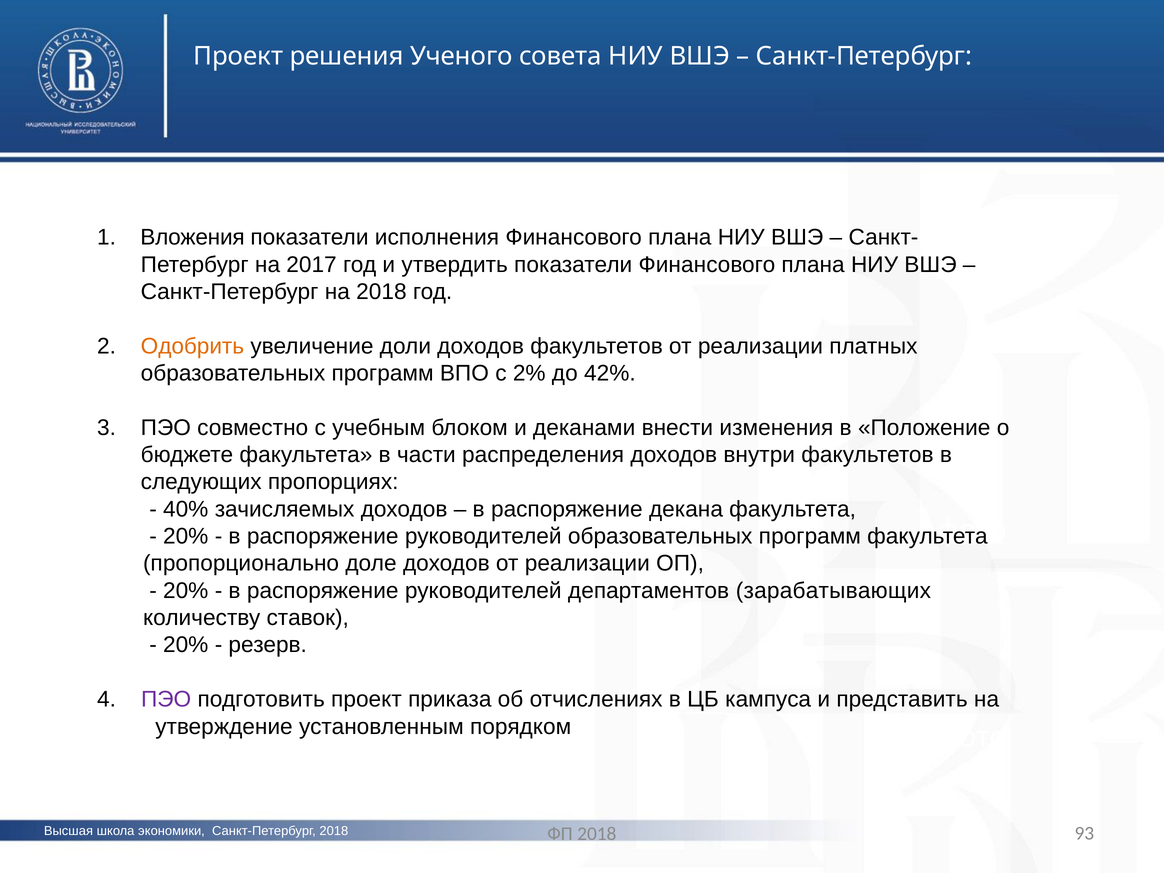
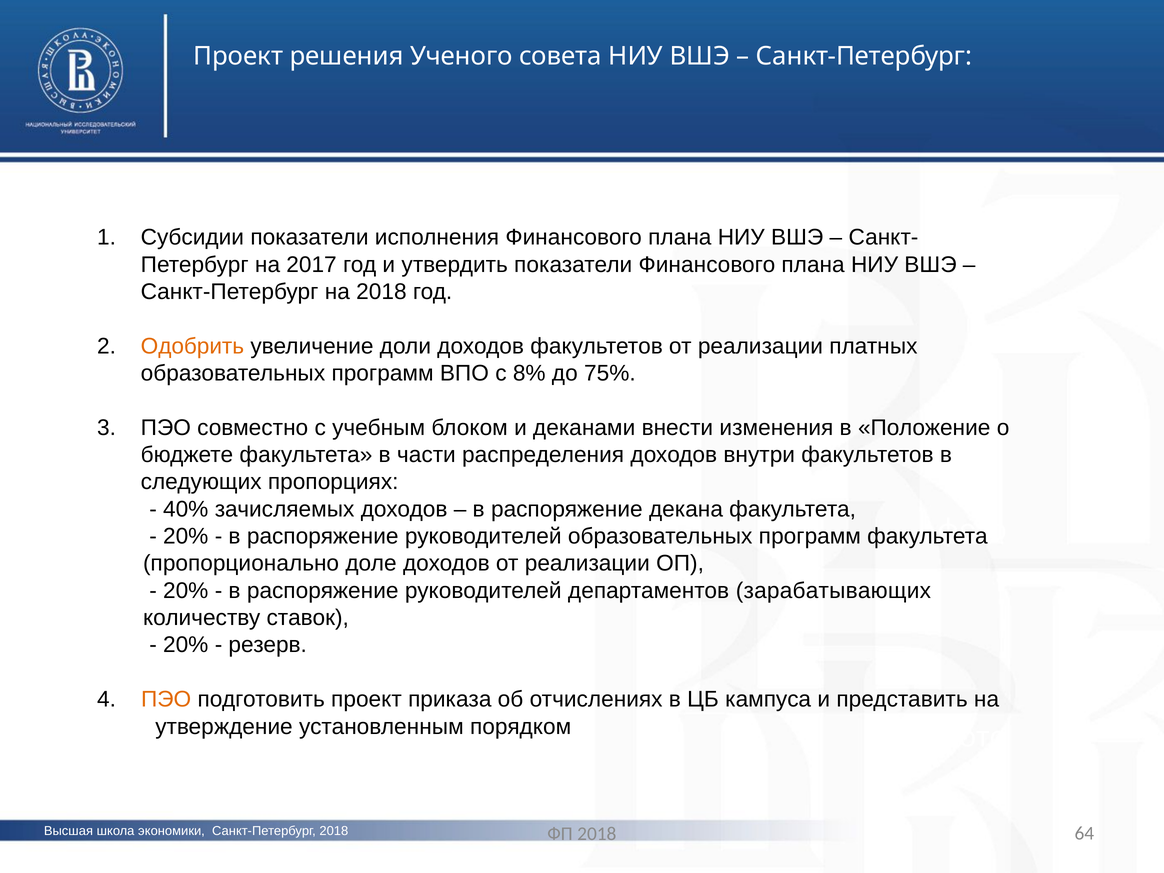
Вложения: Вложения -> Субсидии (192, 237)
2%: 2% -> 8% (529, 373)
42%: 42% -> 75% (610, 373)
ПЭО colour: purple -> orange (166, 699)
93: 93 -> 64 (1084, 834)
